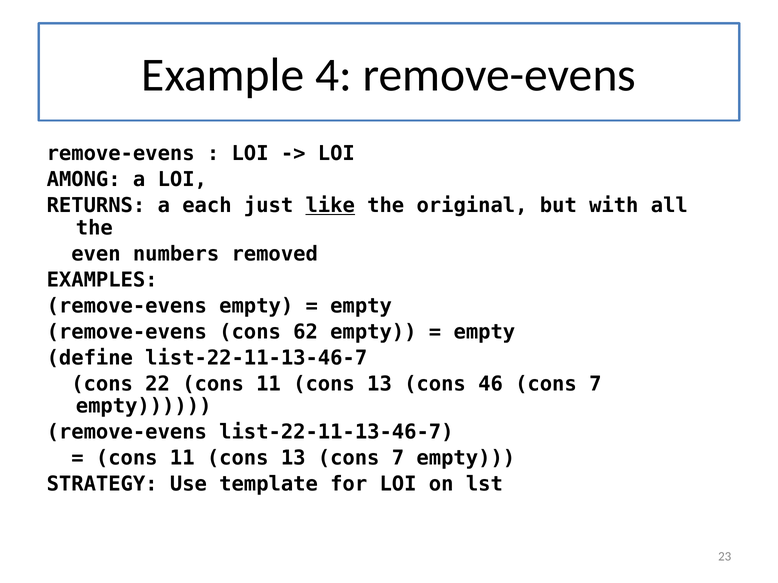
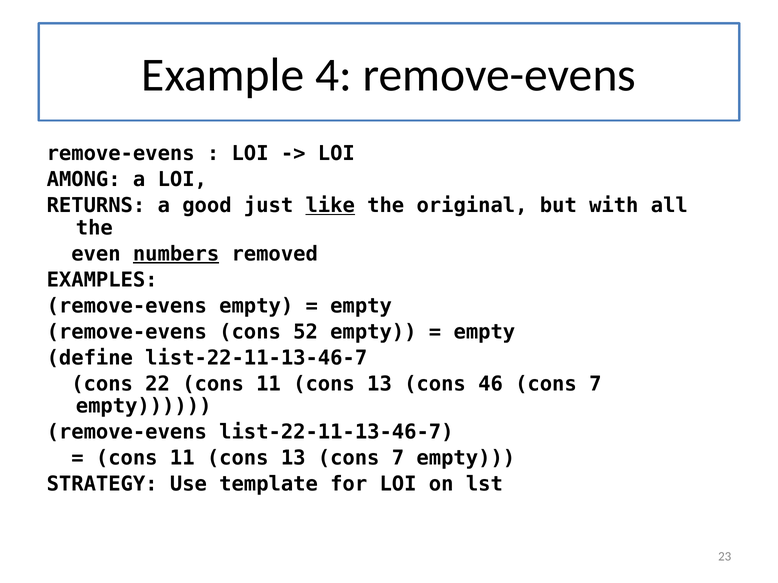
each: each -> good (207, 206)
numbers underline: none -> present (176, 254)
62: 62 -> 52 (306, 332)
